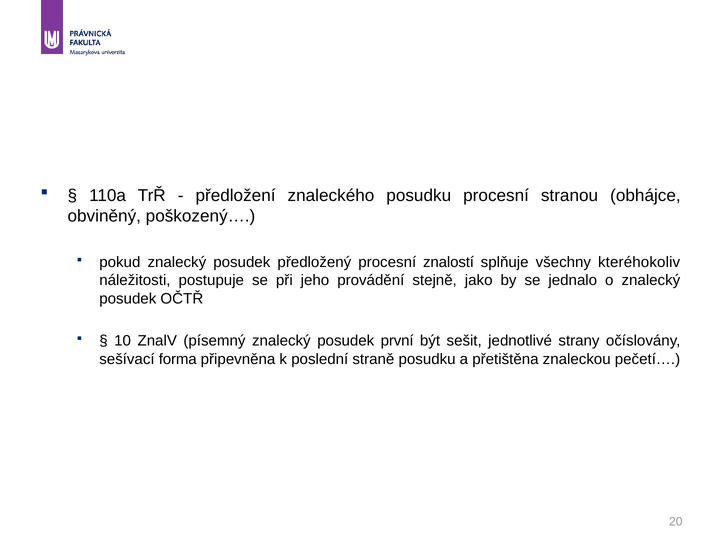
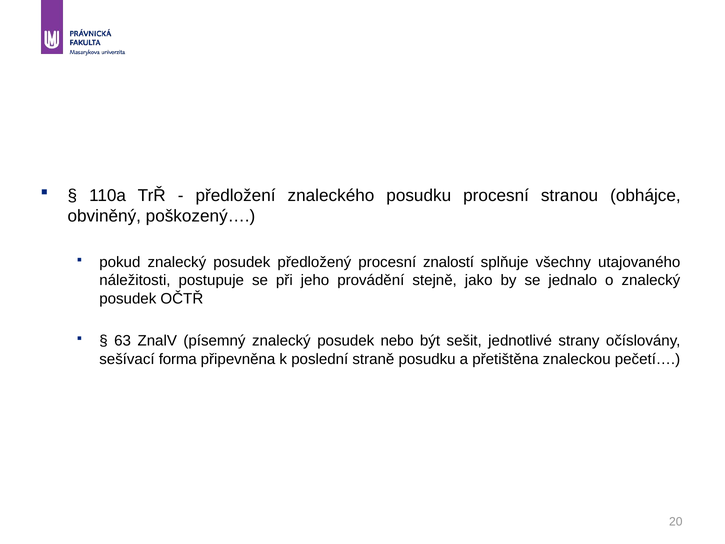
kteréhokoliv: kteréhokoliv -> utajovaného (639, 262)
10: 10 -> 63 (123, 341)
první: první -> nebo (397, 341)
